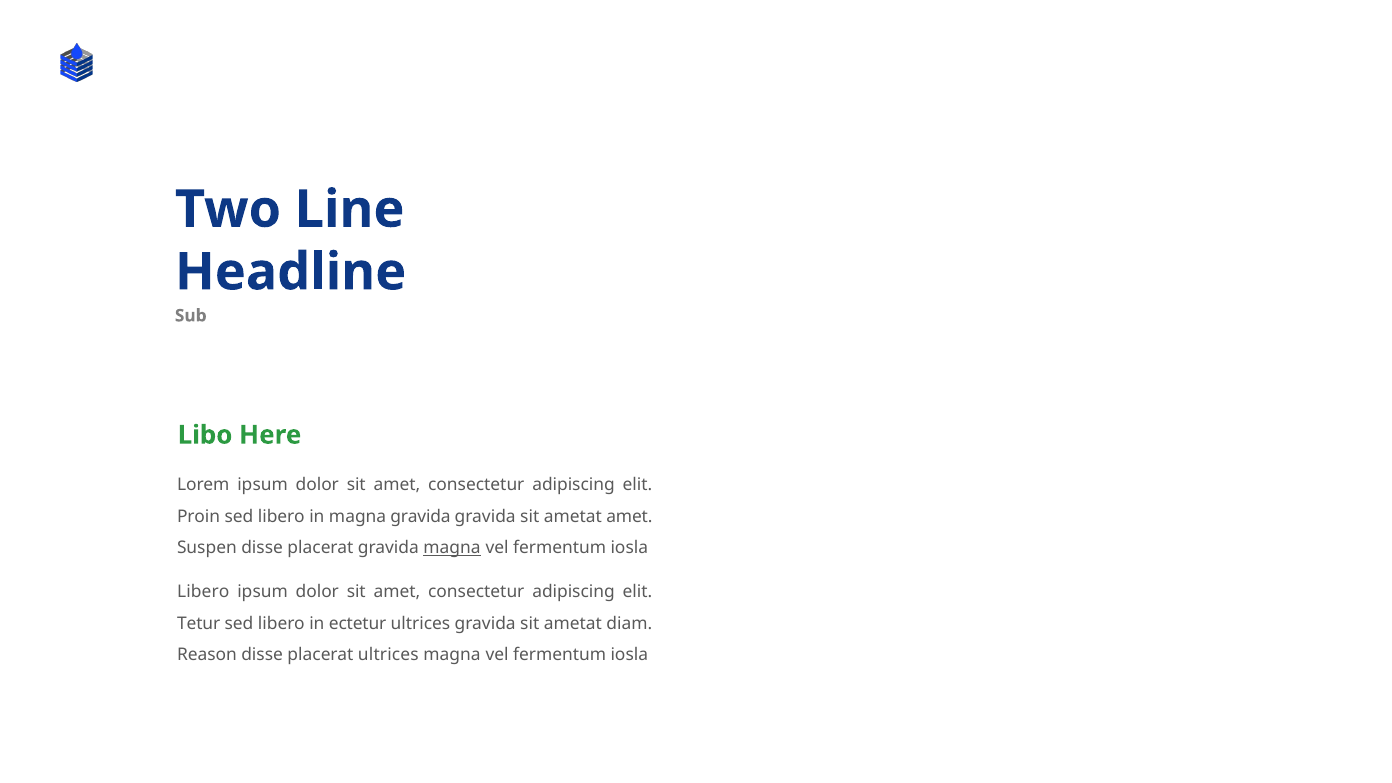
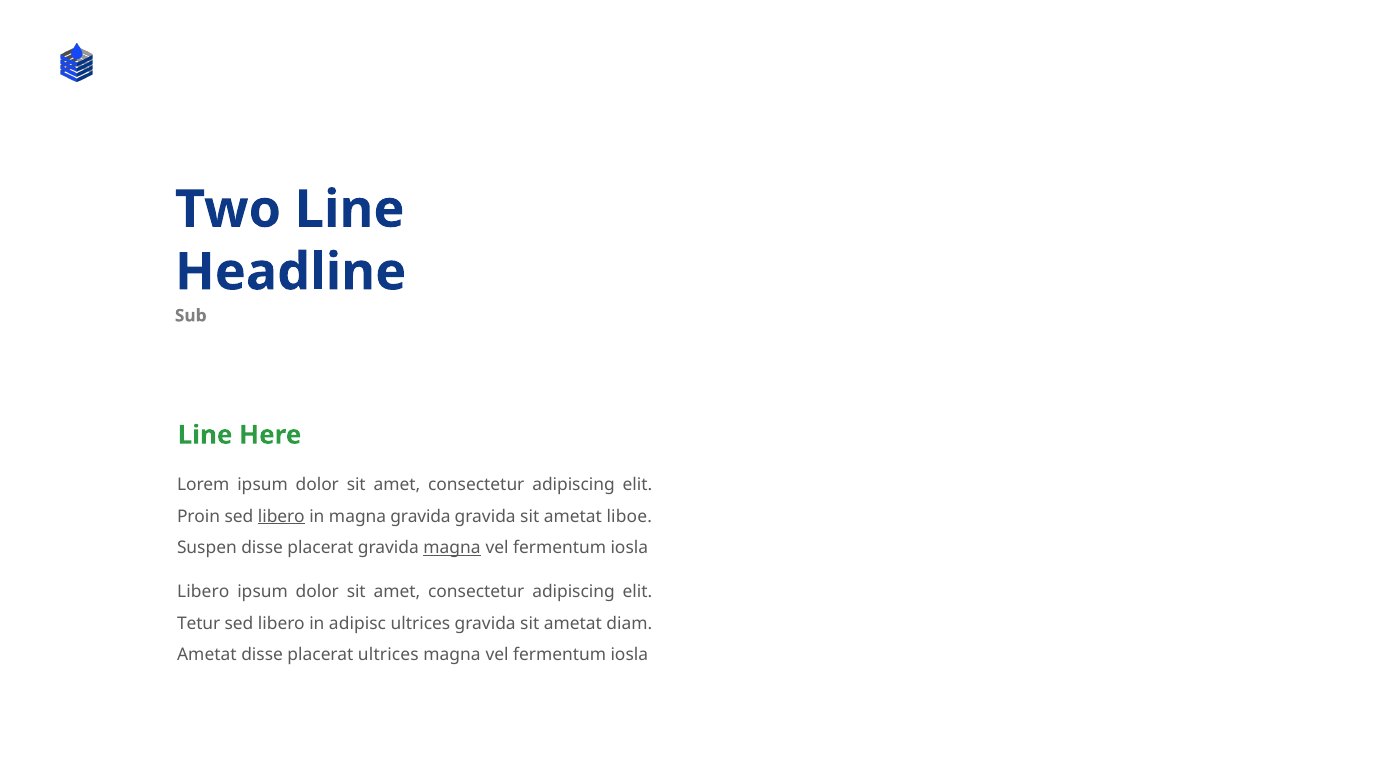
Libo: Libo -> Line (205, 435)
libero underline: none -> present (281, 516)
ametat amet: amet -> liboe (629, 516)
ectetur: ectetur -> adipisc (358, 623)
Reason: Reason -> Ametat (207, 655)
